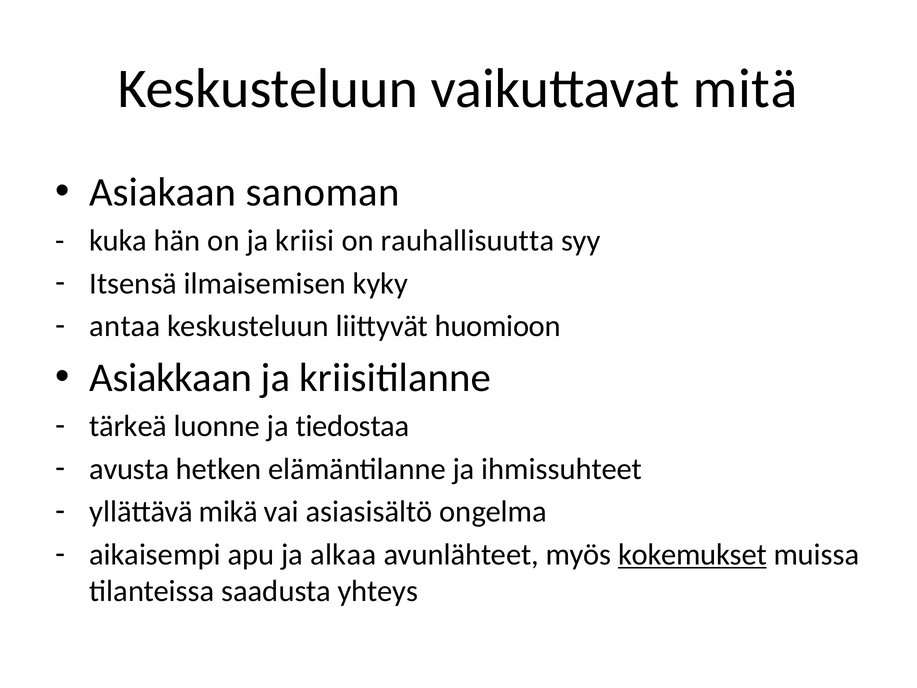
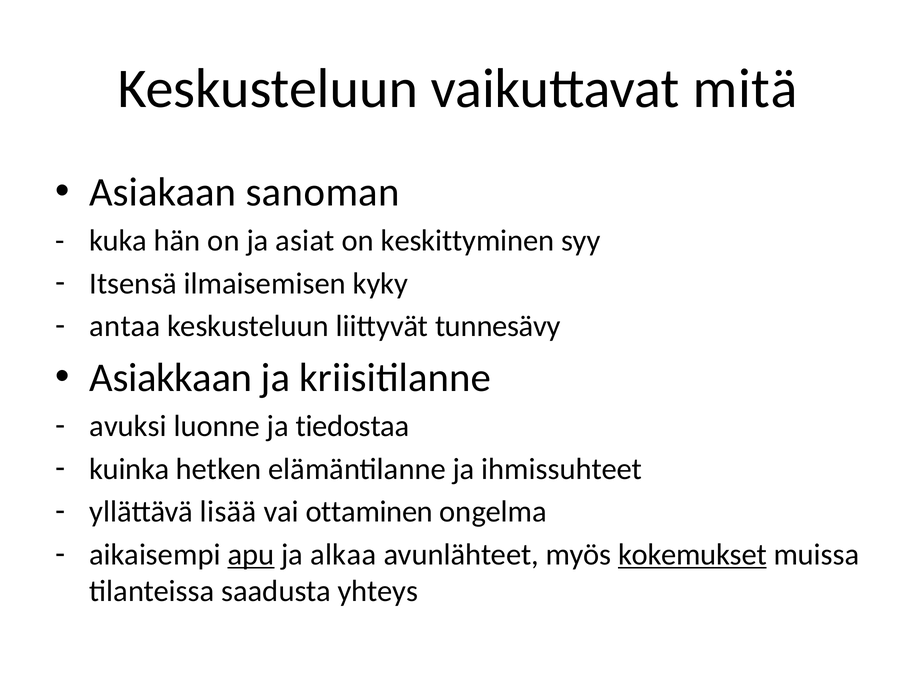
kriisi: kriisi -> asiat (305, 241)
rauhallisuutta: rauhallisuutta -> keskittyminen (468, 241)
huomioon: huomioon -> tunnesävy (498, 326)
tärkeä: tärkeä -> avuksi (128, 426)
avusta: avusta -> kuinka (129, 469)
mikä: mikä -> lisää (228, 512)
asiasisältö: asiasisältö -> ottaminen (369, 512)
apu underline: none -> present (251, 554)
